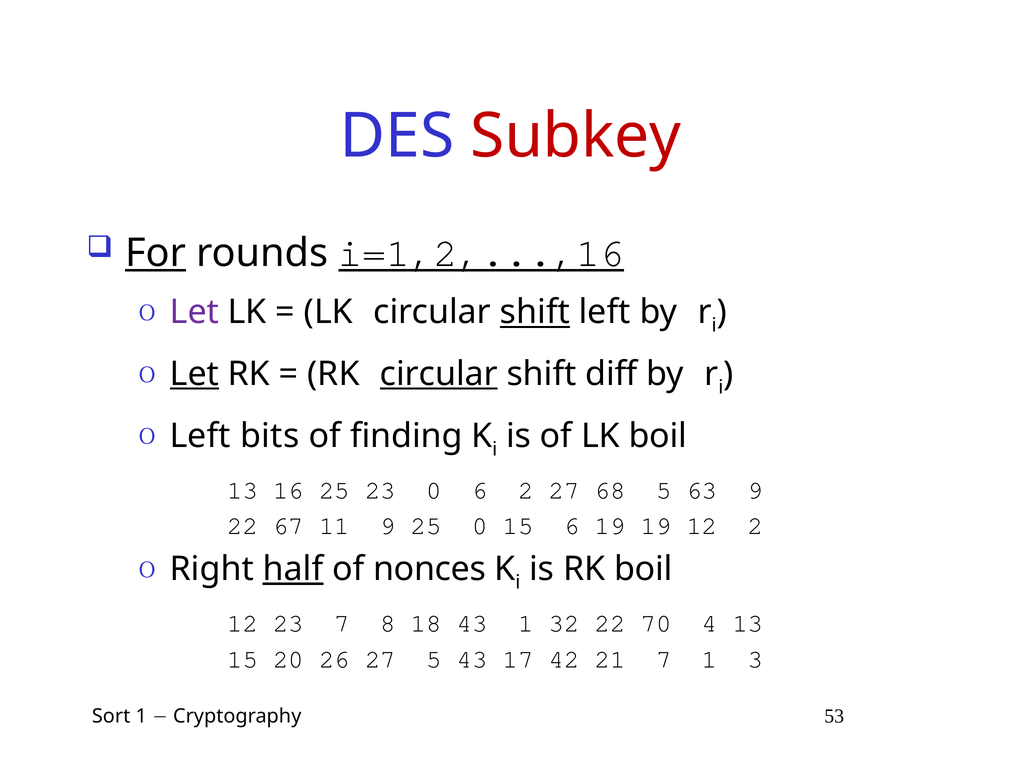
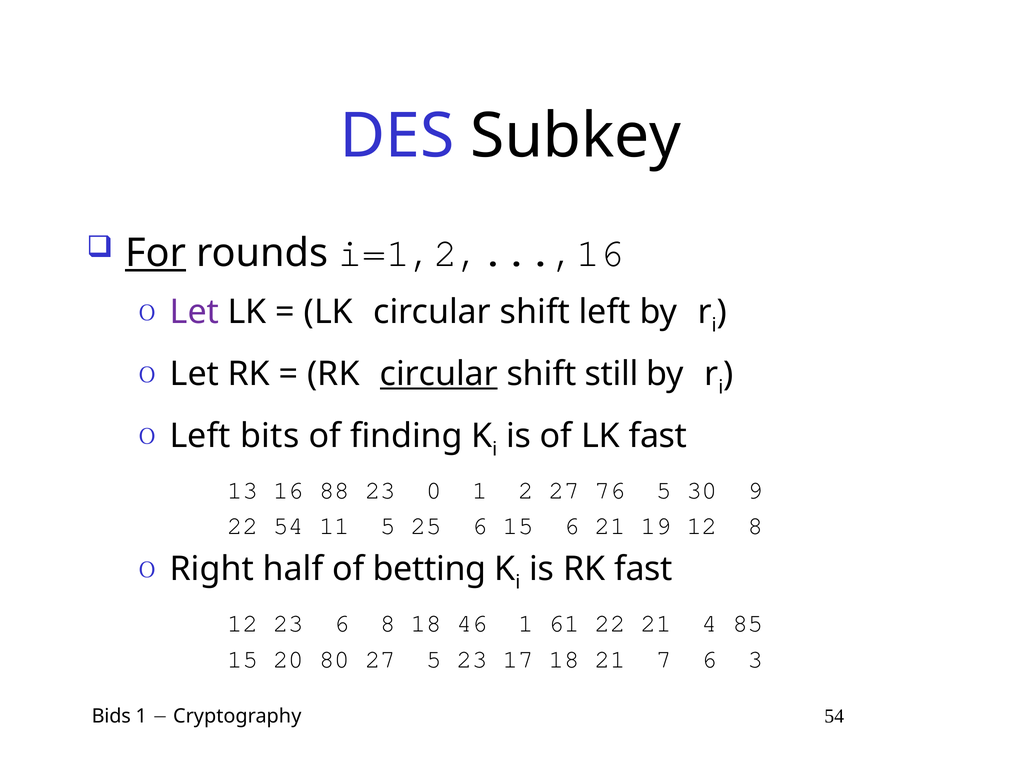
Subkey colour: red -> black (576, 136)
i=1,2,...,16 underline: present -> none (481, 253)
shift underline: present -> none (535, 312)
Let underline: present -> none (194, 374)
diff: diff -> still (612, 374)
LK boil: boil -> fast (658, 436)
16 25: 25 -> 88 (334, 490)
0 6: 6 -> 1 (480, 490)
68: 68 -> 76 (610, 490)
63: 63 -> 30 (702, 490)
22 67: 67 -> 54 (288, 526)
11 9: 9 -> 5 (388, 526)
25 0: 0 -> 6 (480, 526)
6 19: 19 -> 21 (610, 526)
12 2: 2 -> 8 (756, 526)
half underline: present -> none (293, 569)
nonces: nonces -> betting (430, 569)
RK boil: boil -> fast (643, 569)
23 7: 7 -> 6 (342, 623)
18 43: 43 -> 46 (472, 623)
32: 32 -> 61 (564, 623)
22 70: 70 -> 21 (656, 623)
4 13: 13 -> 85 (748, 623)
26: 26 -> 80 (334, 659)
5 43: 43 -> 23 (472, 659)
17 42: 42 -> 18 (564, 659)
7 1: 1 -> 6 (710, 659)
Sort: Sort -> Bids (111, 716)
Cryptography 53: 53 -> 54 (834, 716)
